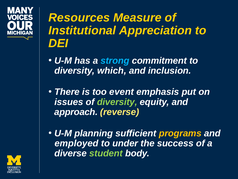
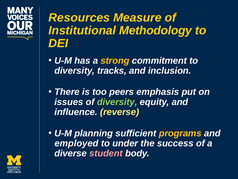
Appreciation: Appreciation -> Methodology (156, 30)
strong colour: light blue -> yellow (115, 60)
which: which -> tracks (112, 70)
event: event -> peers (122, 92)
approach: approach -> influence (76, 112)
student colour: light green -> pink (106, 153)
